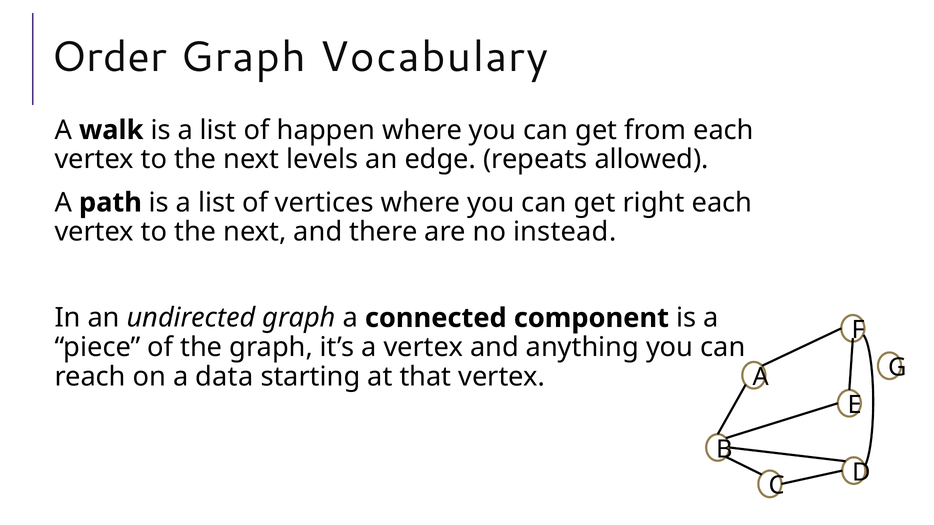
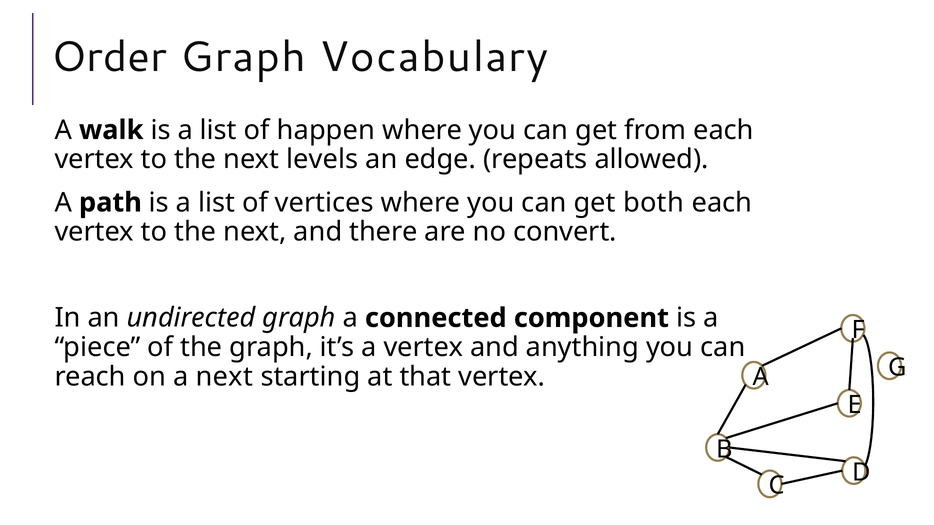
right: right -> both (653, 203)
instead: instead -> convert (565, 232)
a data: data -> next (224, 377)
